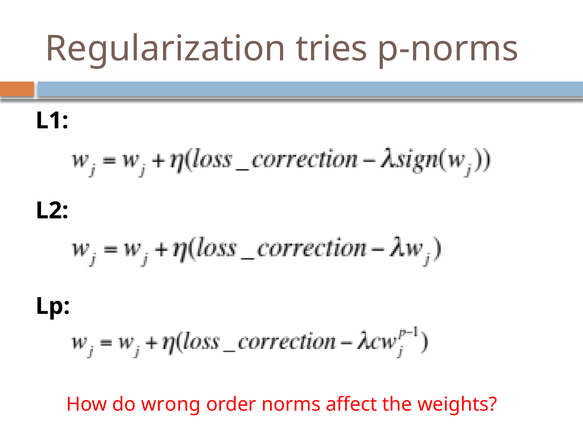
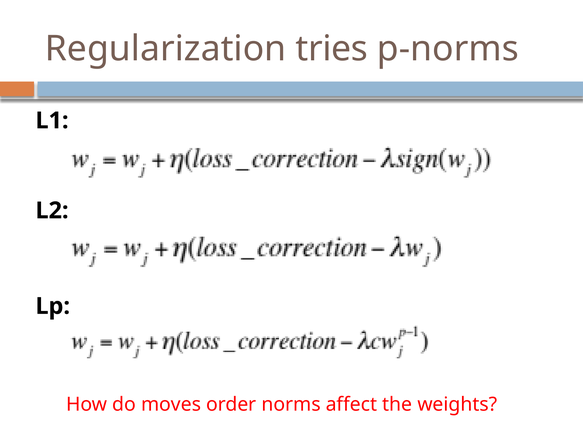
wrong: wrong -> moves (171, 405)
